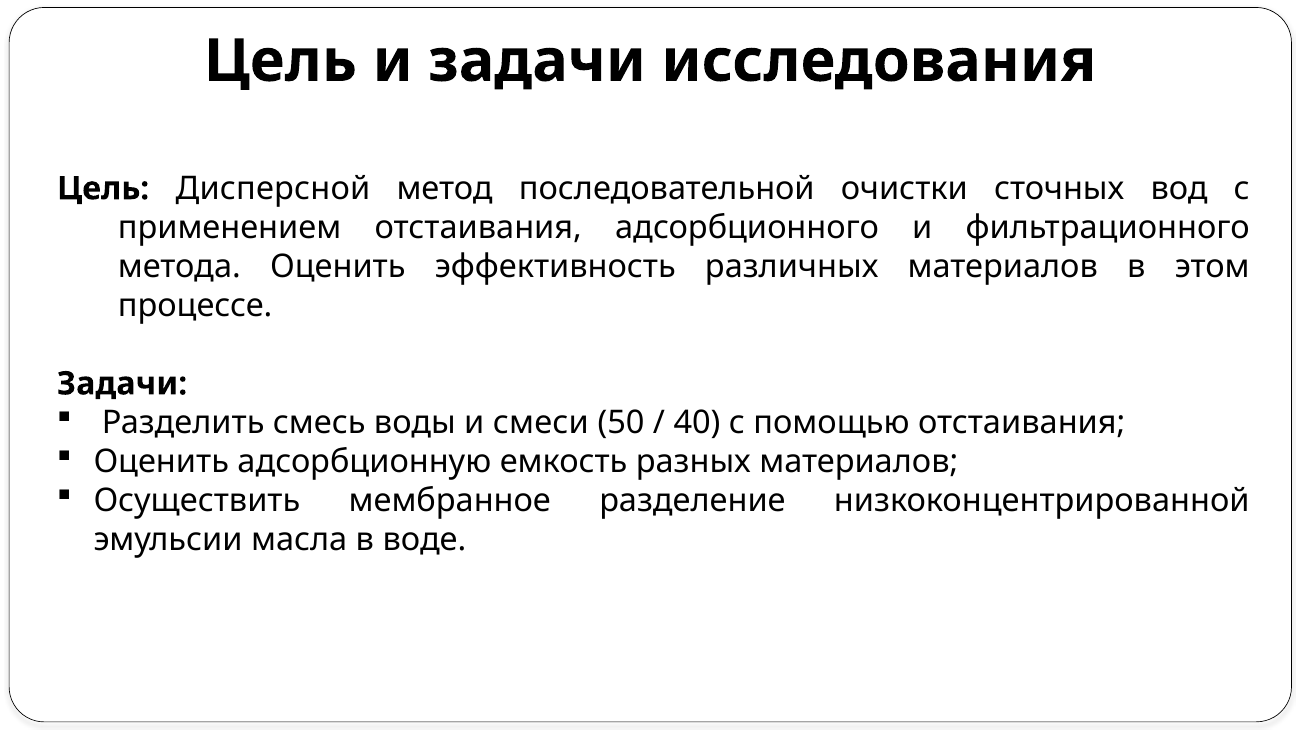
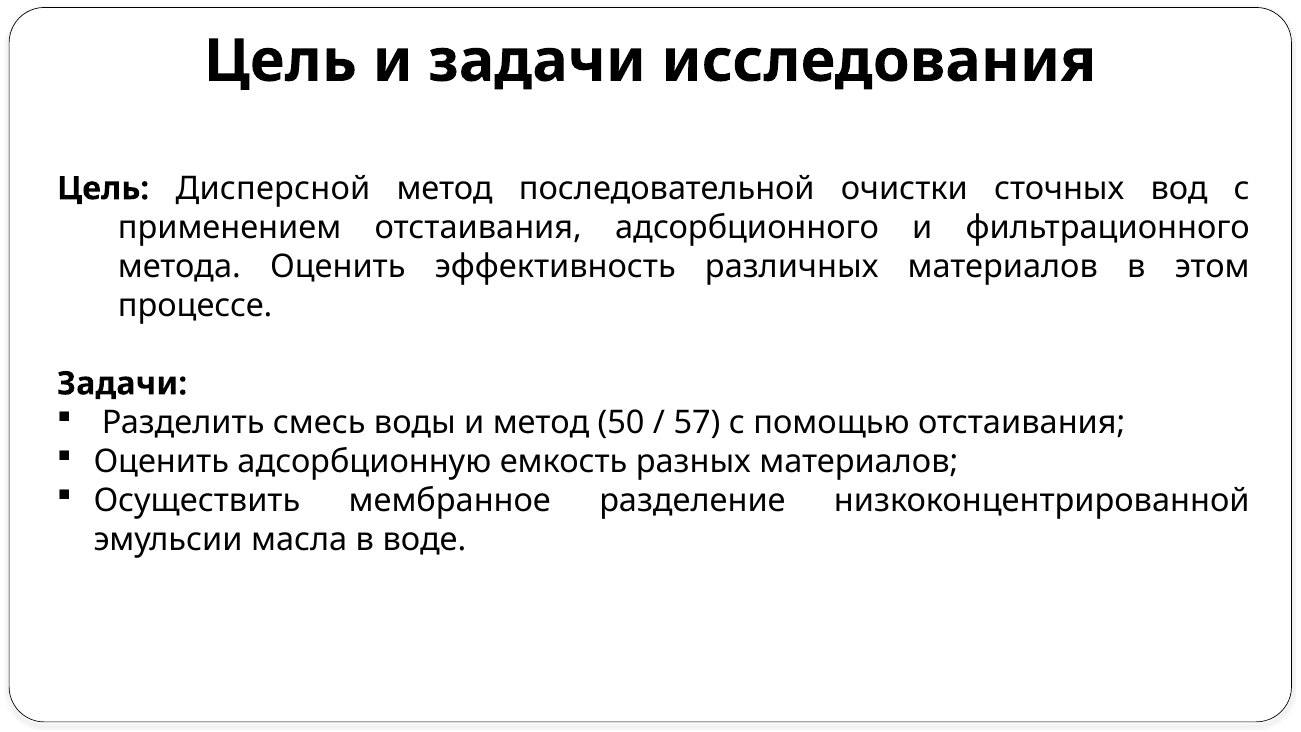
и смеси: смеси -> метод (541, 423)
40: 40 -> 57 (697, 423)
